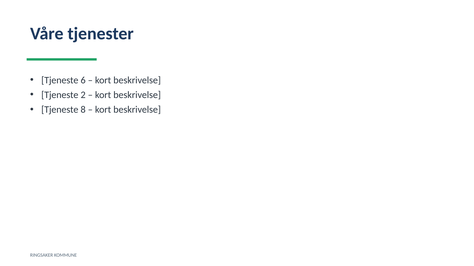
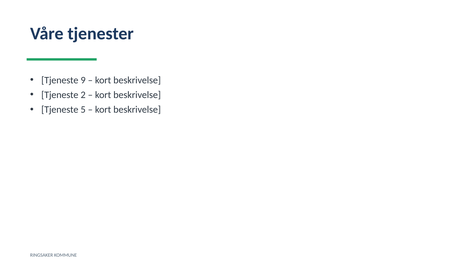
6: 6 -> 9 (83, 80)
8: 8 -> 5 (83, 110)
